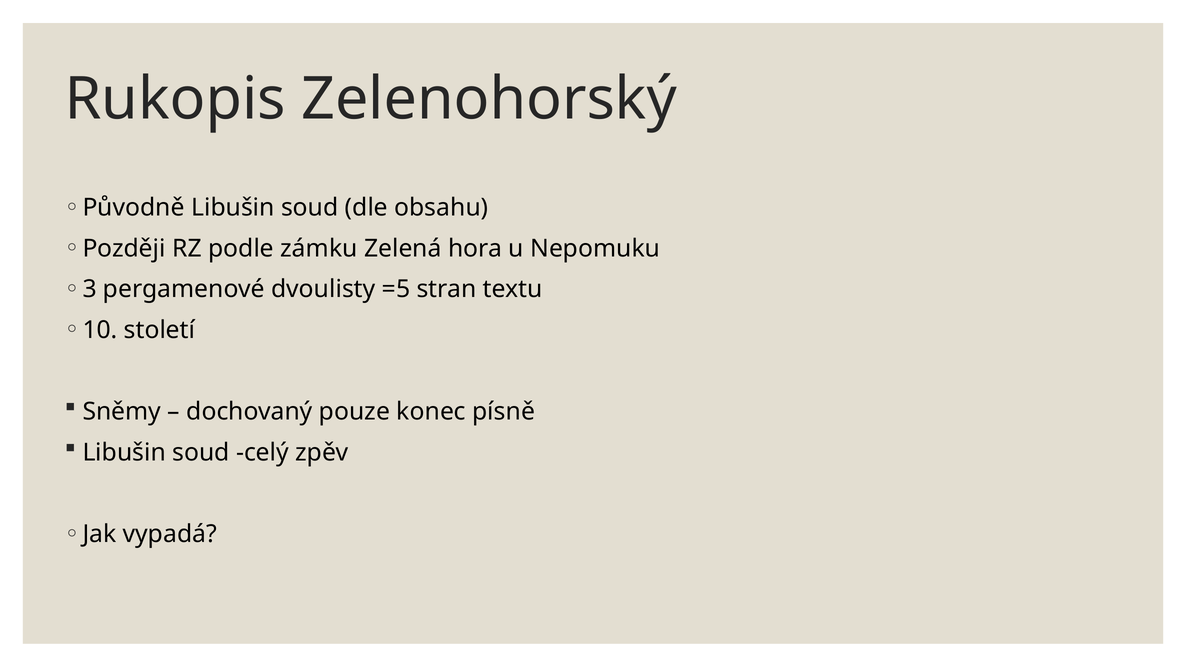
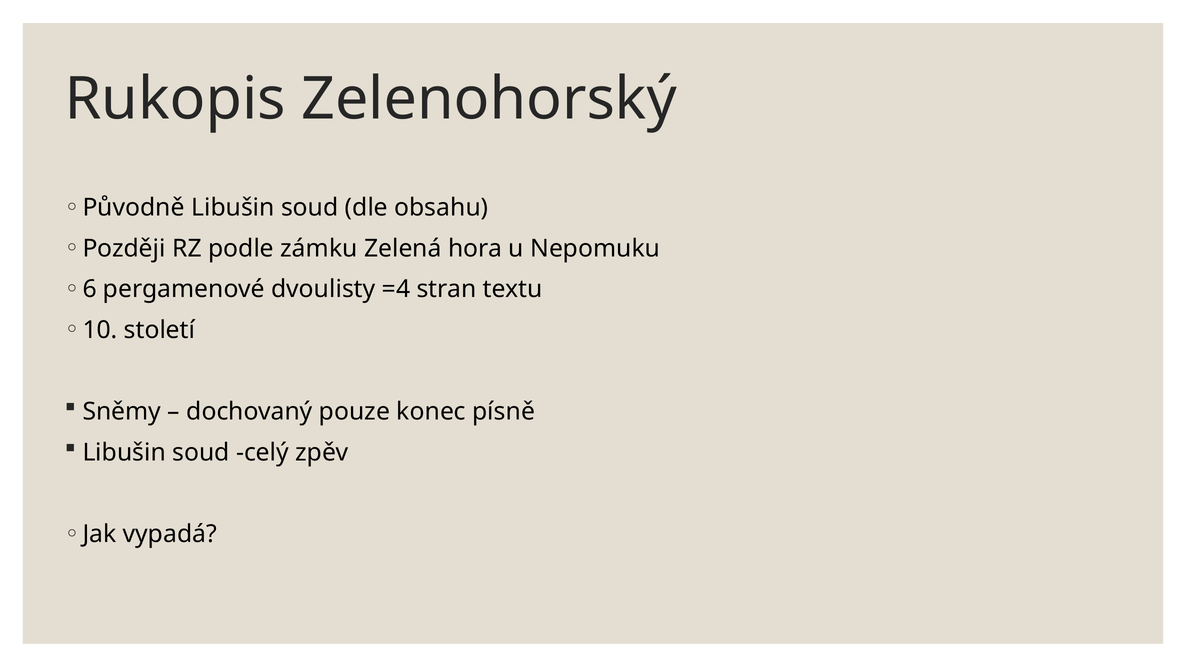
3: 3 -> 6 (90, 289)
=5: =5 -> =4 (396, 289)
